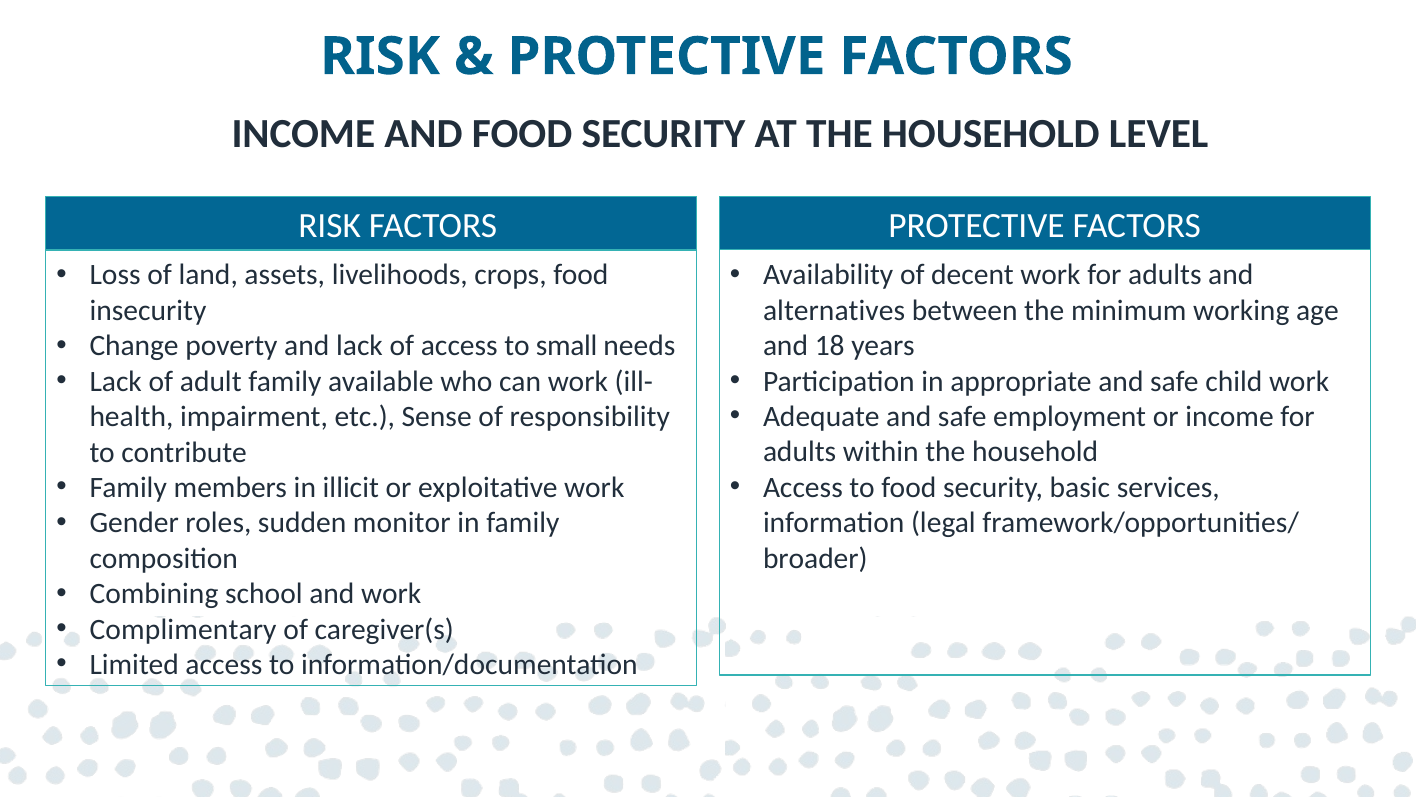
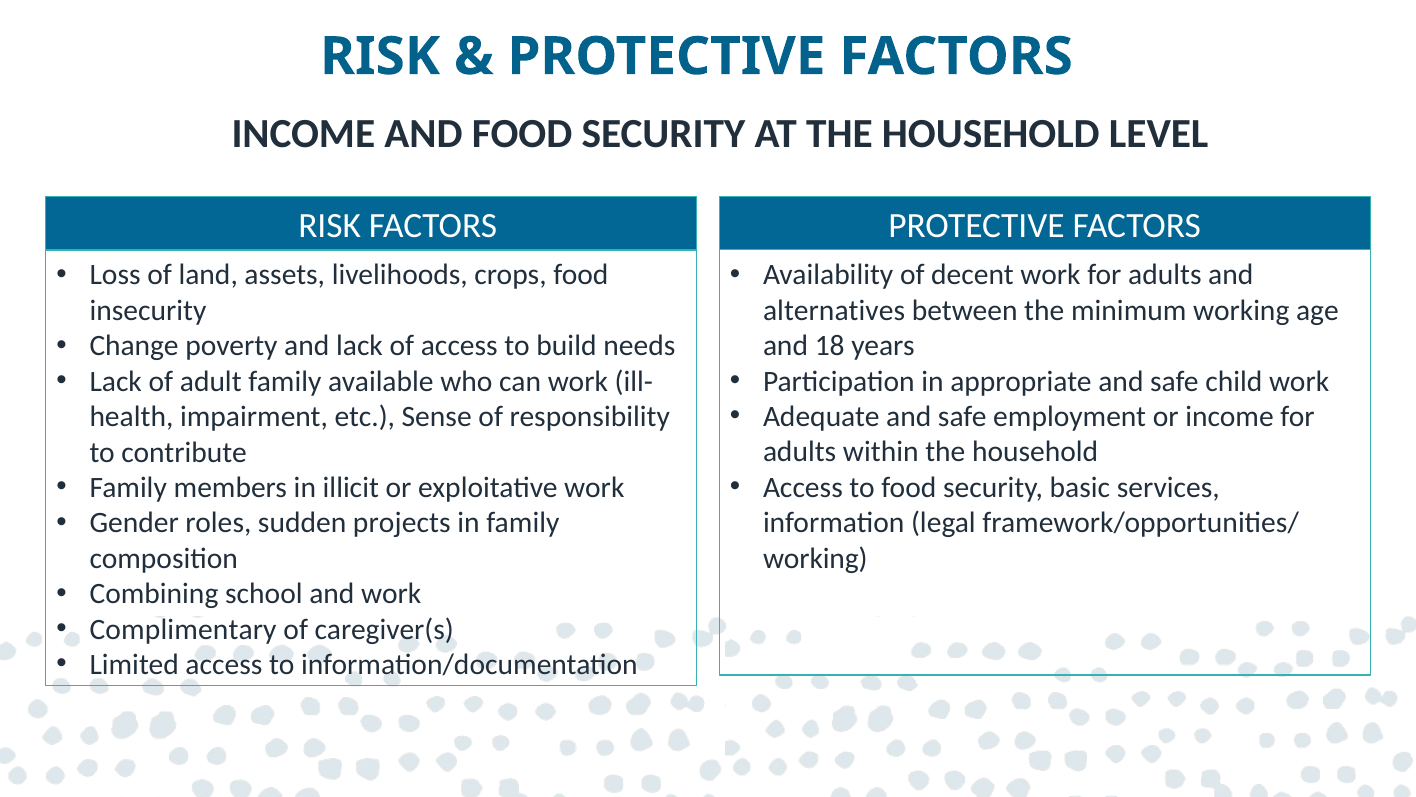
small: small -> build (566, 346)
monitor: monitor -> projects (402, 523)
broader: broader -> working (815, 558)
